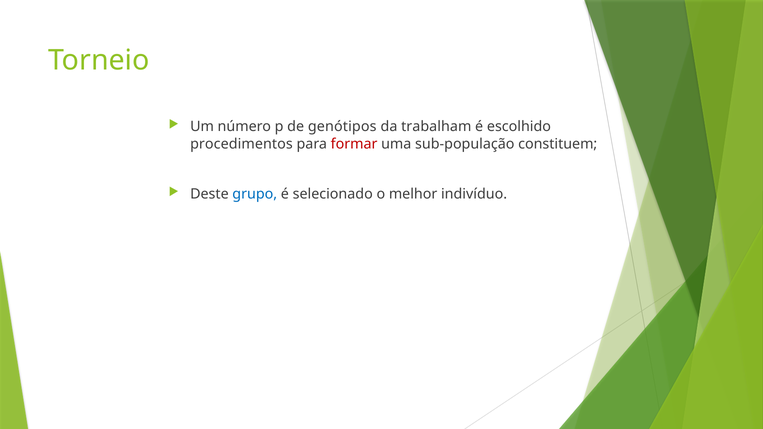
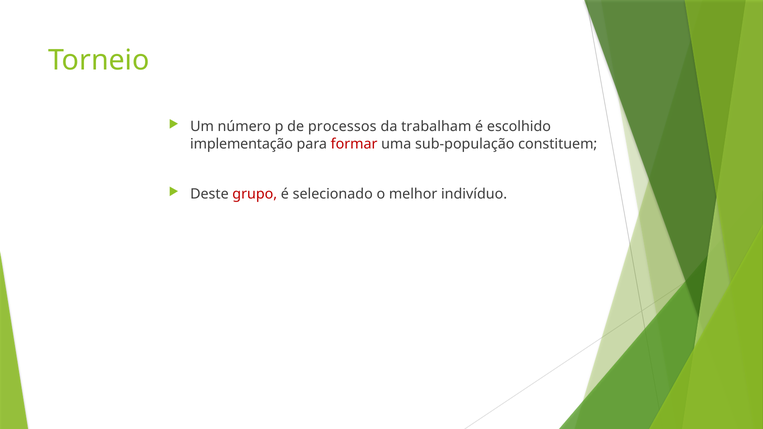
genótipos: genótipos -> processos (342, 127)
procedimentos: procedimentos -> implementação (242, 144)
grupo colour: blue -> red (255, 194)
